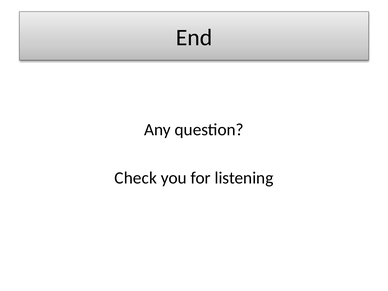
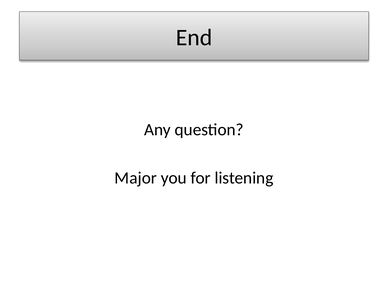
Check: Check -> Major (136, 178)
